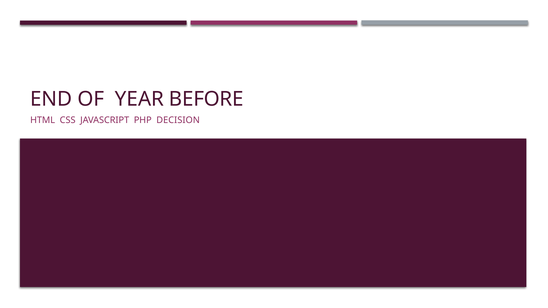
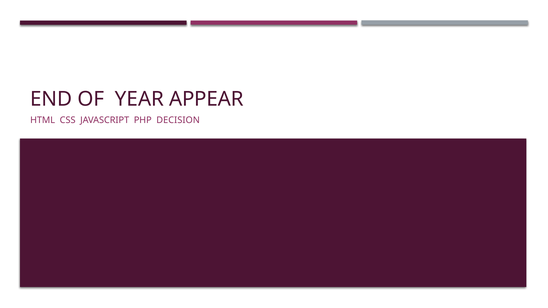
BEFORE: BEFORE -> APPEAR (206, 99)
